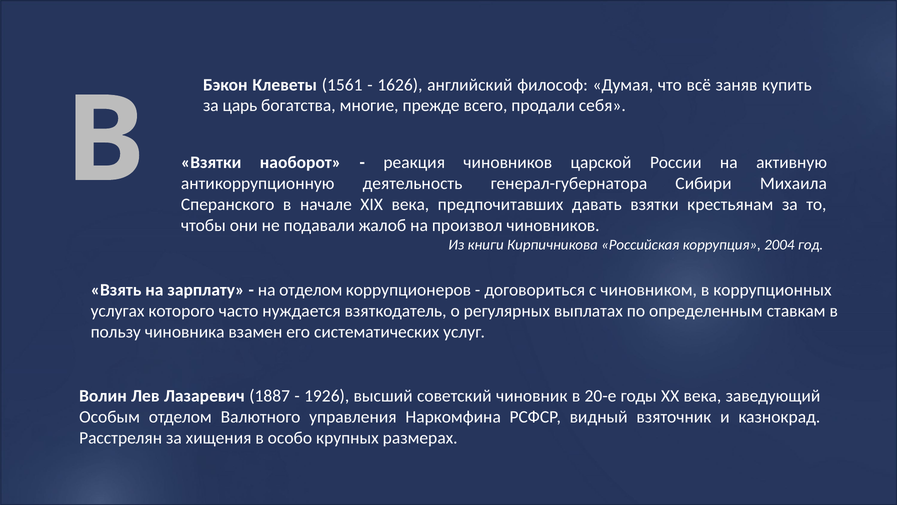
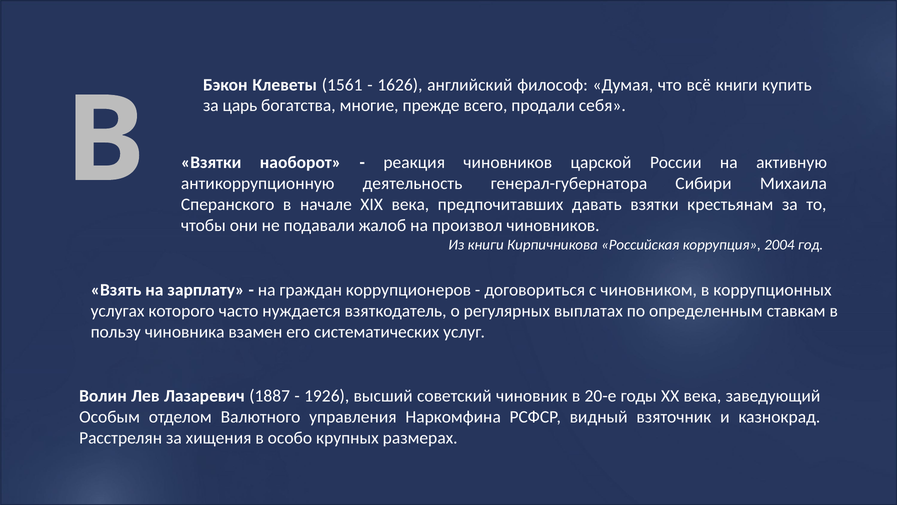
всё заняв: заняв -> книги (737, 85)
на отделом: отделом -> граждан (311, 290)
